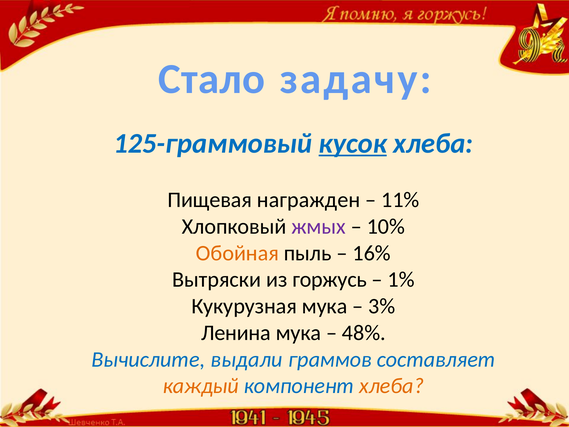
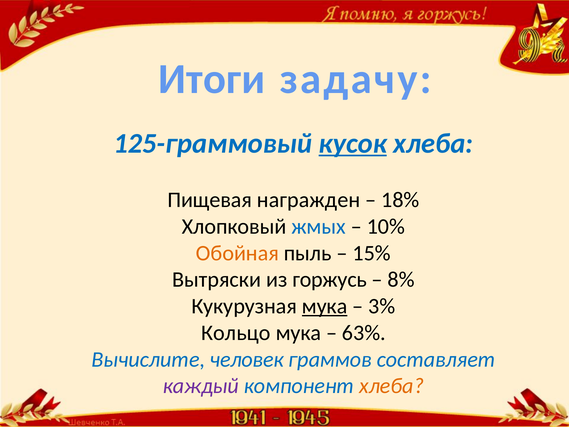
Стало: Стало -> Итоги (212, 79)
11%: 11% -> 18% (400, 200)
жмых colour: purple -> blue (319, 226)
16%: 16% -> 15% (372, 253)
1%: 1% -> 8% (401, 279)
мука underline: none -> present (325, 306)
Ленина: Ленина -> Кольцо (236, 333)
48%: 48% -> 63% (364, 333)
выдали: выдали -> человек (247, 359)
каждый colour: orange -> purple (201, 386)
